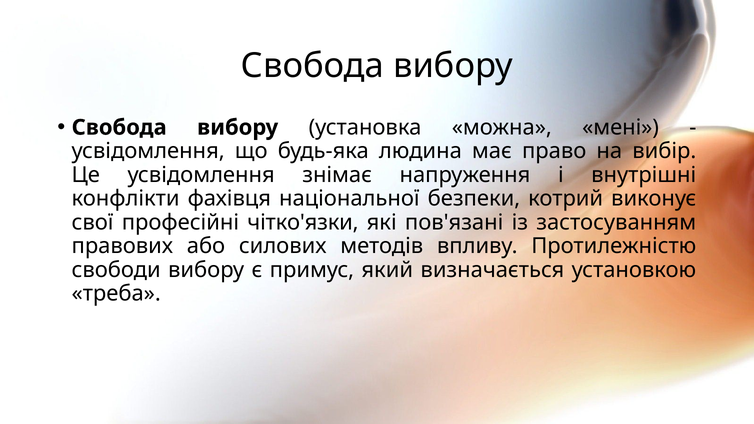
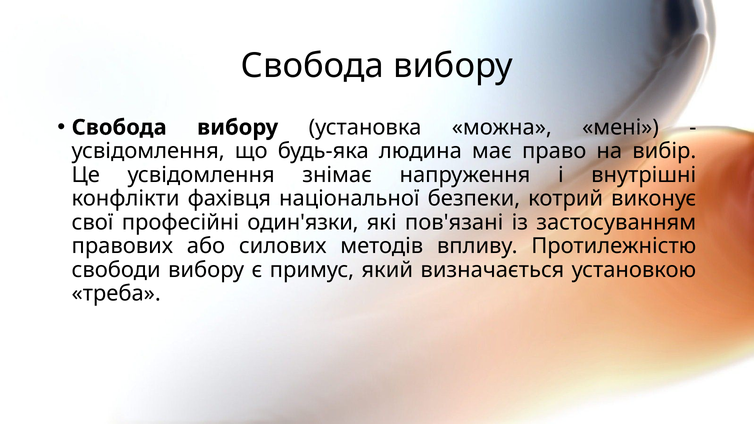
чітко'язки: чітко'язки -> один'язки (303, 223)
